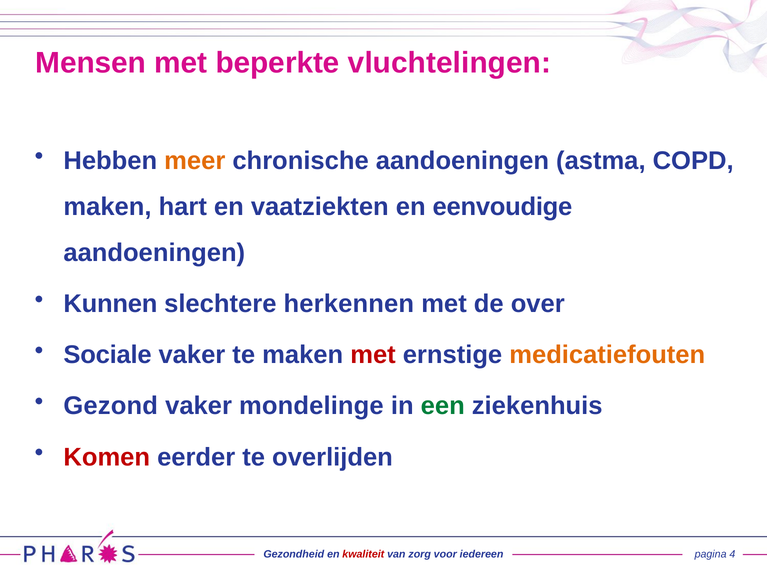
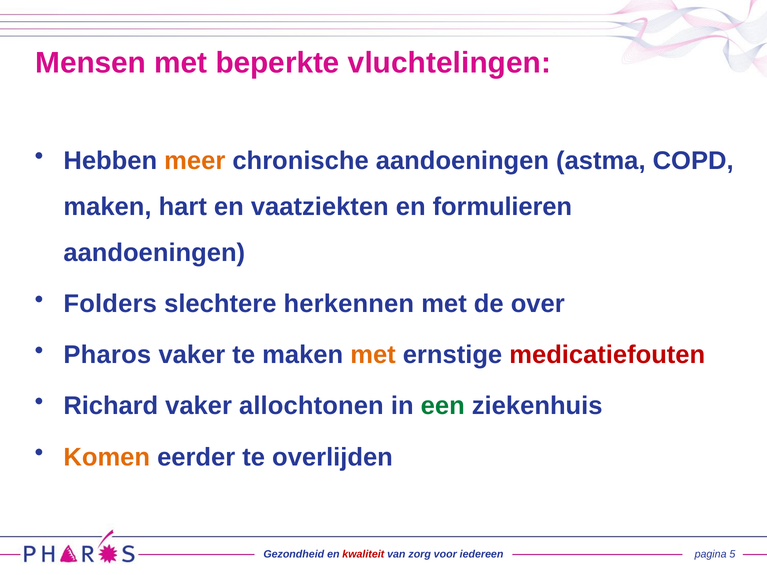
eenvoudige: eenvoudige -> formulieren (502, 207)
Kunnen: Kunnen -> Folders (110, 304)
Sociale: Sociale -> Pharos (107, 355)
met colour: red -> orange (373, 355)
medicatiefouten colour: orange -> red (607, 355)
Gezond: Gezond -> Richard (111, 406)
mondelinge: mondelinge -> allochtonen (311, 406)
Komen colour: red -> orange (107, 457)
4: 4 -> 5 (732, 554)
